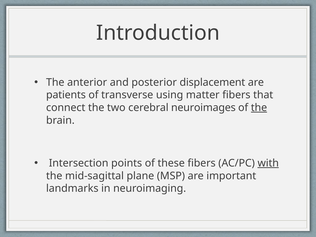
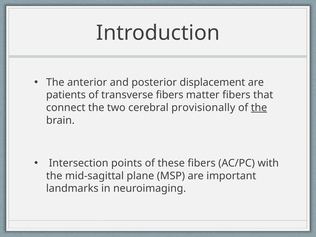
transverse using: using -> fibers (170, 95)
neuroimages: neuroimages -> provisionally (203, 108)
with underline: present -> none (268, 163)
